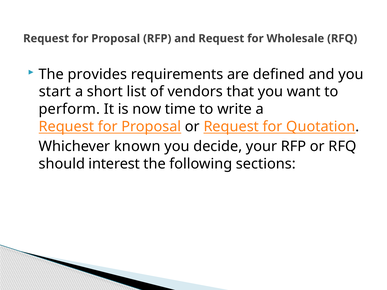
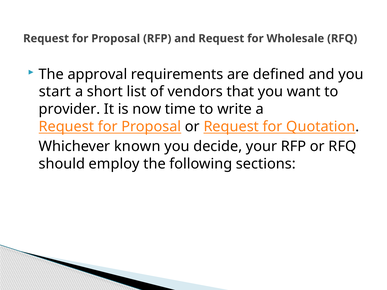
provides: provides -> approval (97, 74)
perform: perform -> provider (69, 109)
interest: interest -> employ (114, 164)
